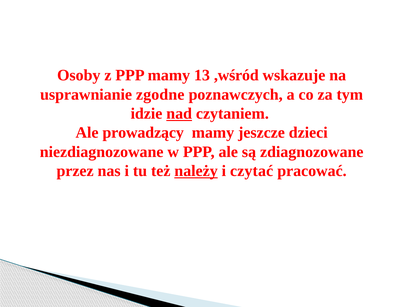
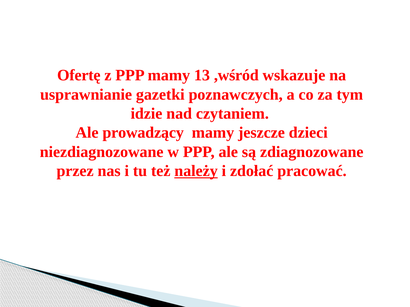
Osoby: Osoby -> Ofertę (79, 75)
zgodne: zgodne -> gazetki (160, 95)
nad underline: present -> none (179, 114)
czytać: czytać -> zdołać (252, 171)
